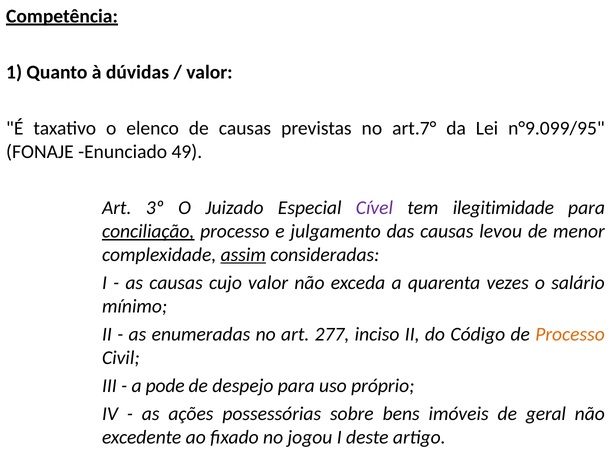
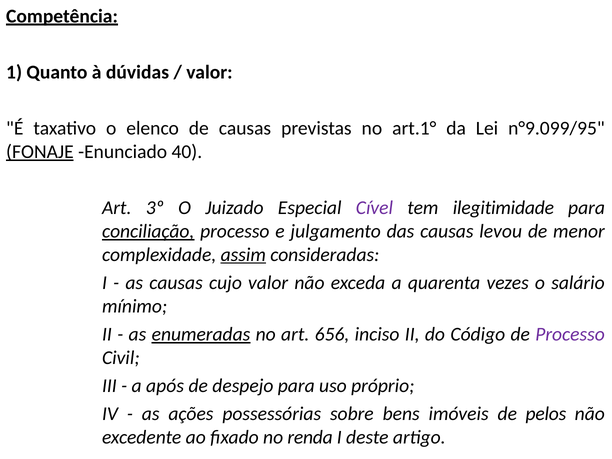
art.7°: art.7° -> art.1° (414, 128)
FONAJE underline: none -> present (40, 152)
49: 49 -> 40 (187, 152)
enumeradas underline: none -> present (201, 334)
277: 277 -> 656 (332, 334)
Processo colour: orange -> purple (570, 334)
pode: pode -> após (165, 386)
geral: geral -> pelos (546, 414)
jogou: jogou -> renda (310, 437)
